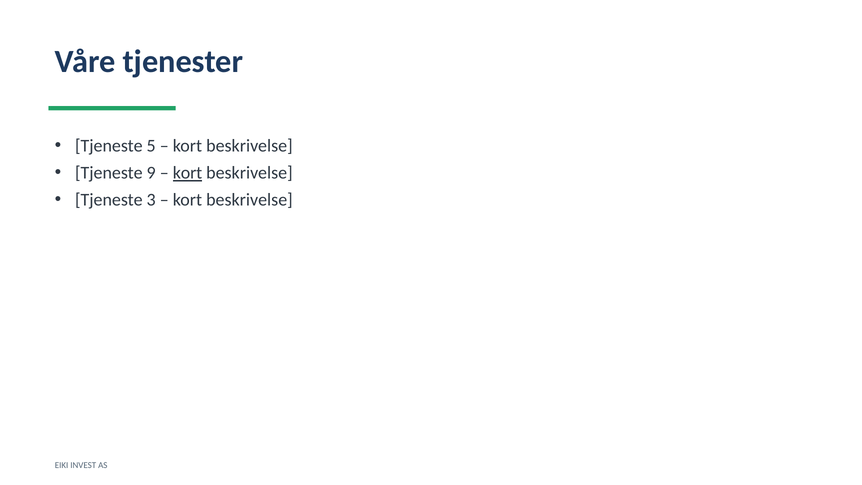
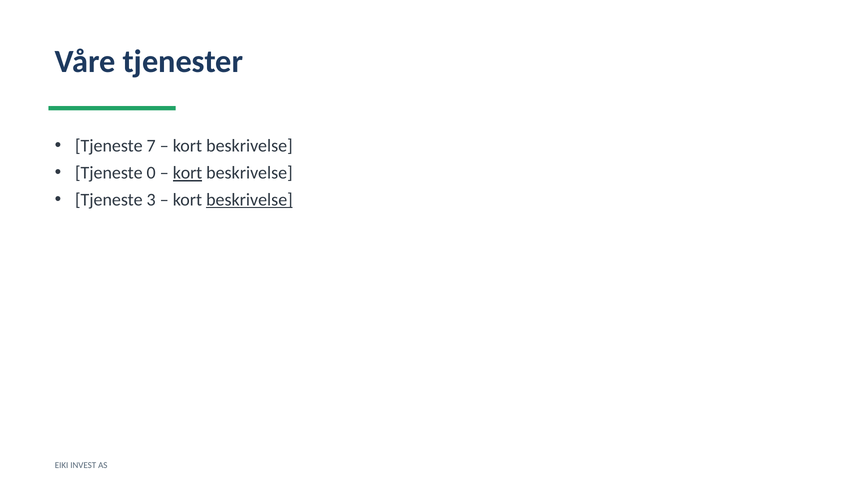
5: 5 -> 7 (151, 146)
9: 9 -> 0 (151, 173)
beskrivelse underline: none -> present (249, 200)
